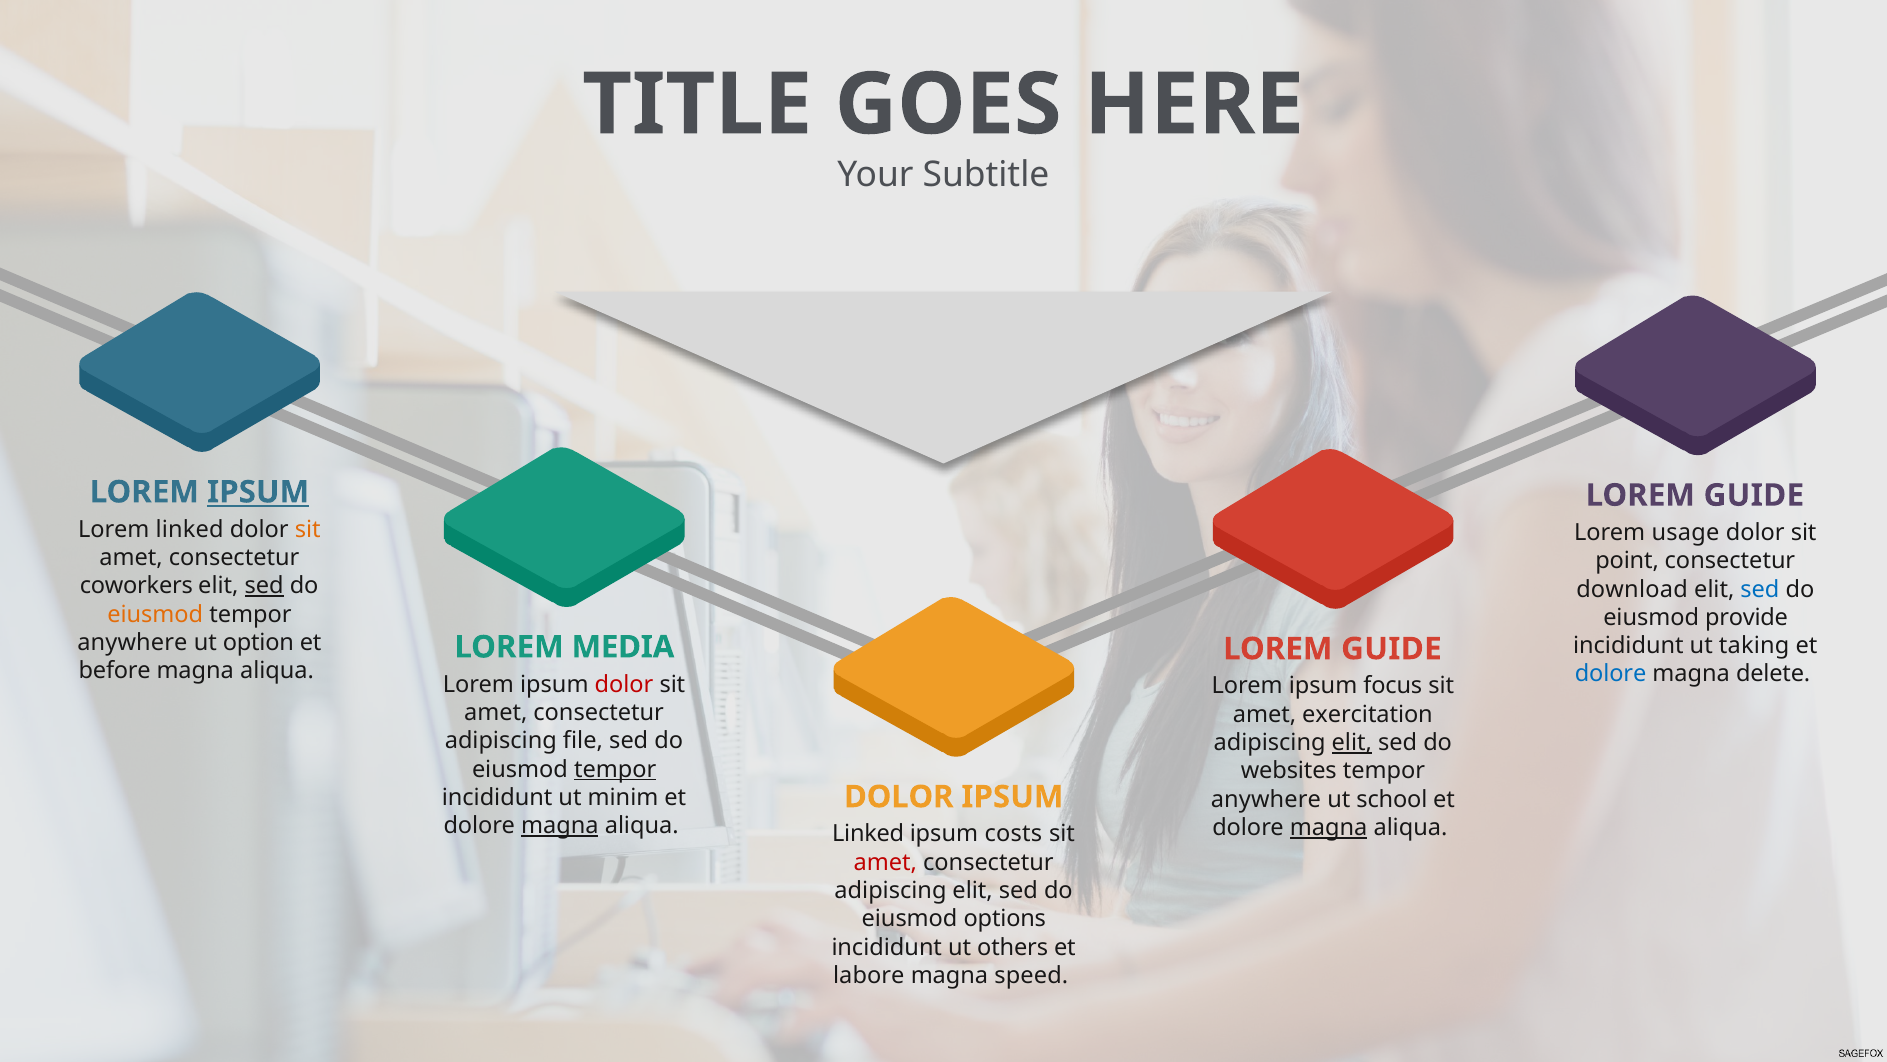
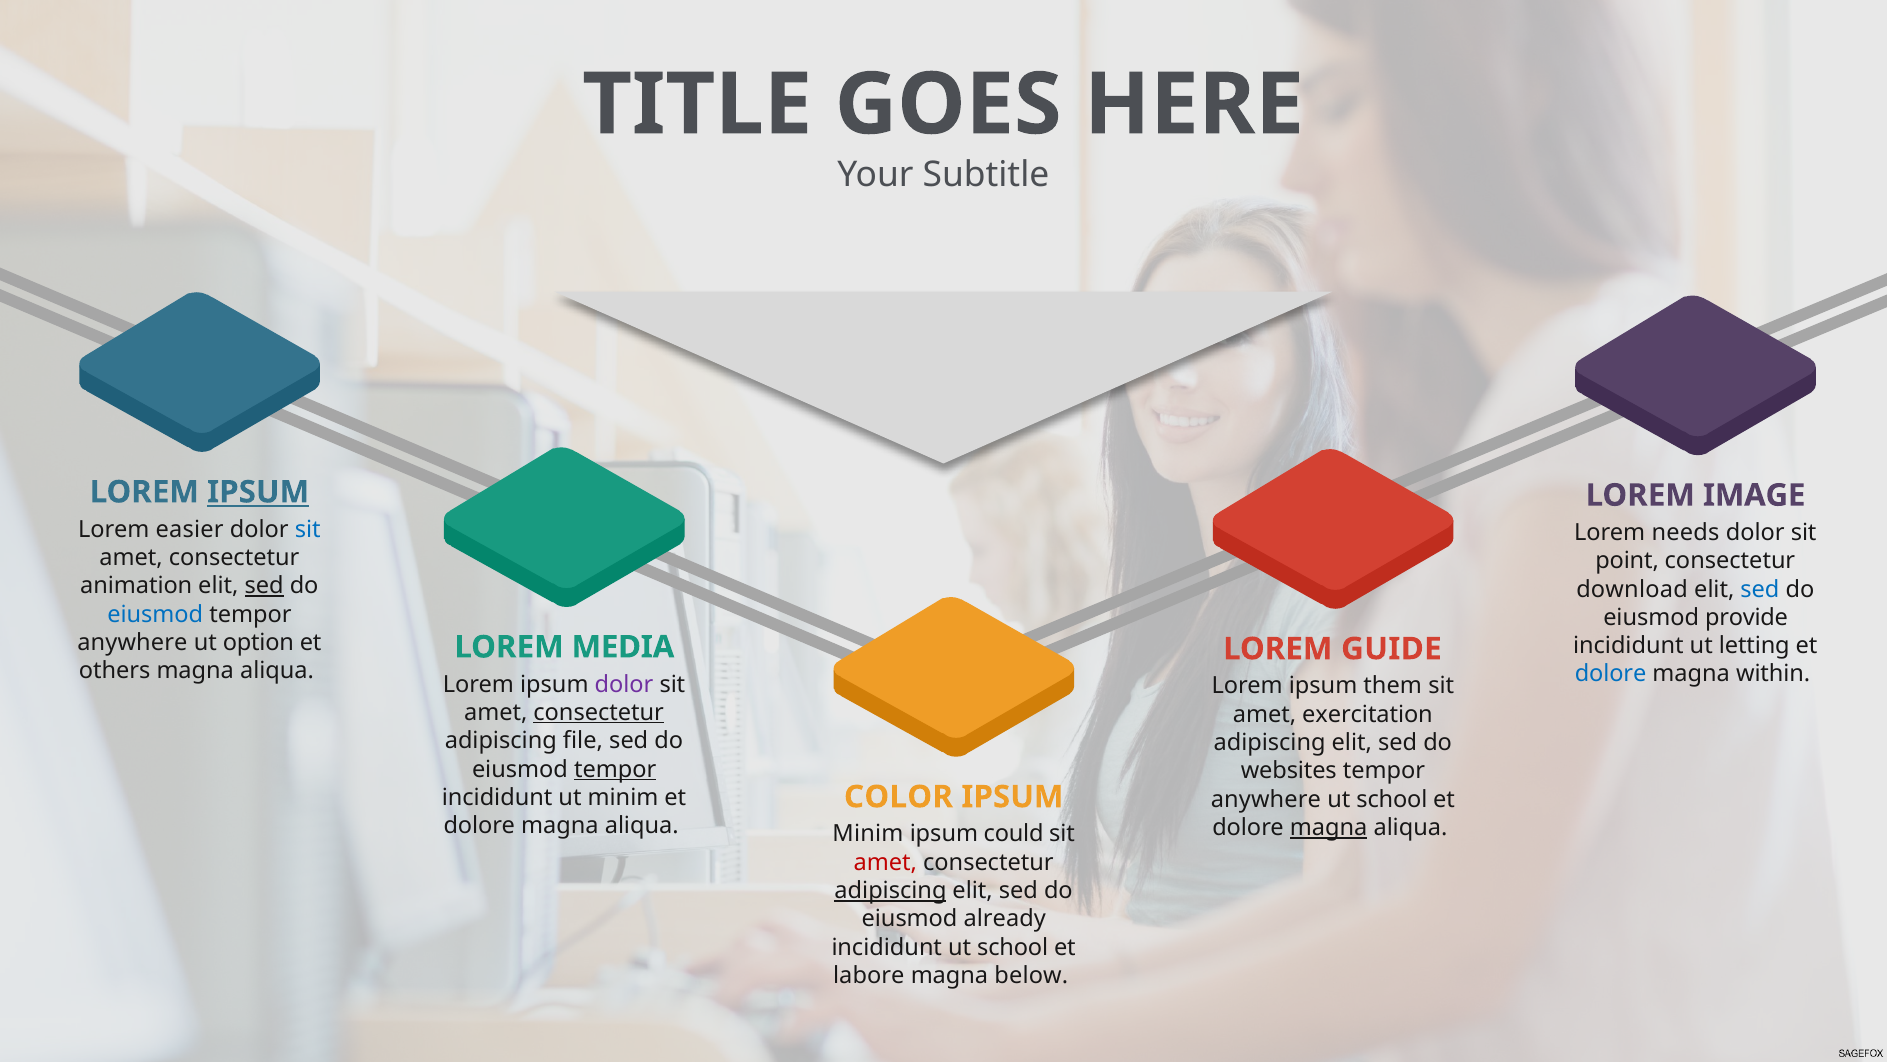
GUIDE: GUIDE -> IMAGE (1754, 495)
Lorem linked: linked -> easier (190, 529)
sit colour: orange -> blue (308, 529)
usage: usage -> needs (1686, 532)
coworkers: coworkers -> animation (136, 586)
eiusmod colour: orange -> blue (155, 614)
taking: taking -> letting (1754, 646)
before: before -> others (115, 671)
delete: delete -> within (1773, 674)
dolor colour: red -> purple (624, 684)
focus: focus -> them (1393, 686)
consectetur underline: none -> present (599, 712)
elit underline: present -> none (1352, 742)
DOLOR: DOLOR -> COLOR (898, 796)
magna underline: present -> none (560, 825)
Linked: Linked -> Minim (868, 834)
costs: costs -> could (1014, 834)
adipiscing underline: none -> present (890, 890)
options: options -> already (1005, 919)
incididunt ut others: others -> school (1013, 947)
speed: speed -> below (1031, 975)
